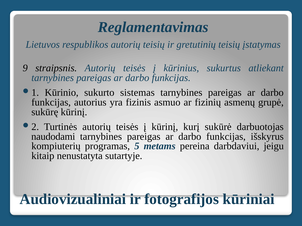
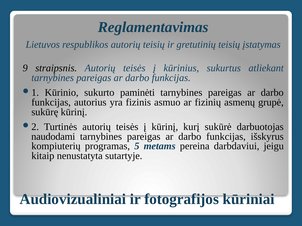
sistemas: sistemas -> paminėti (137, 93)
